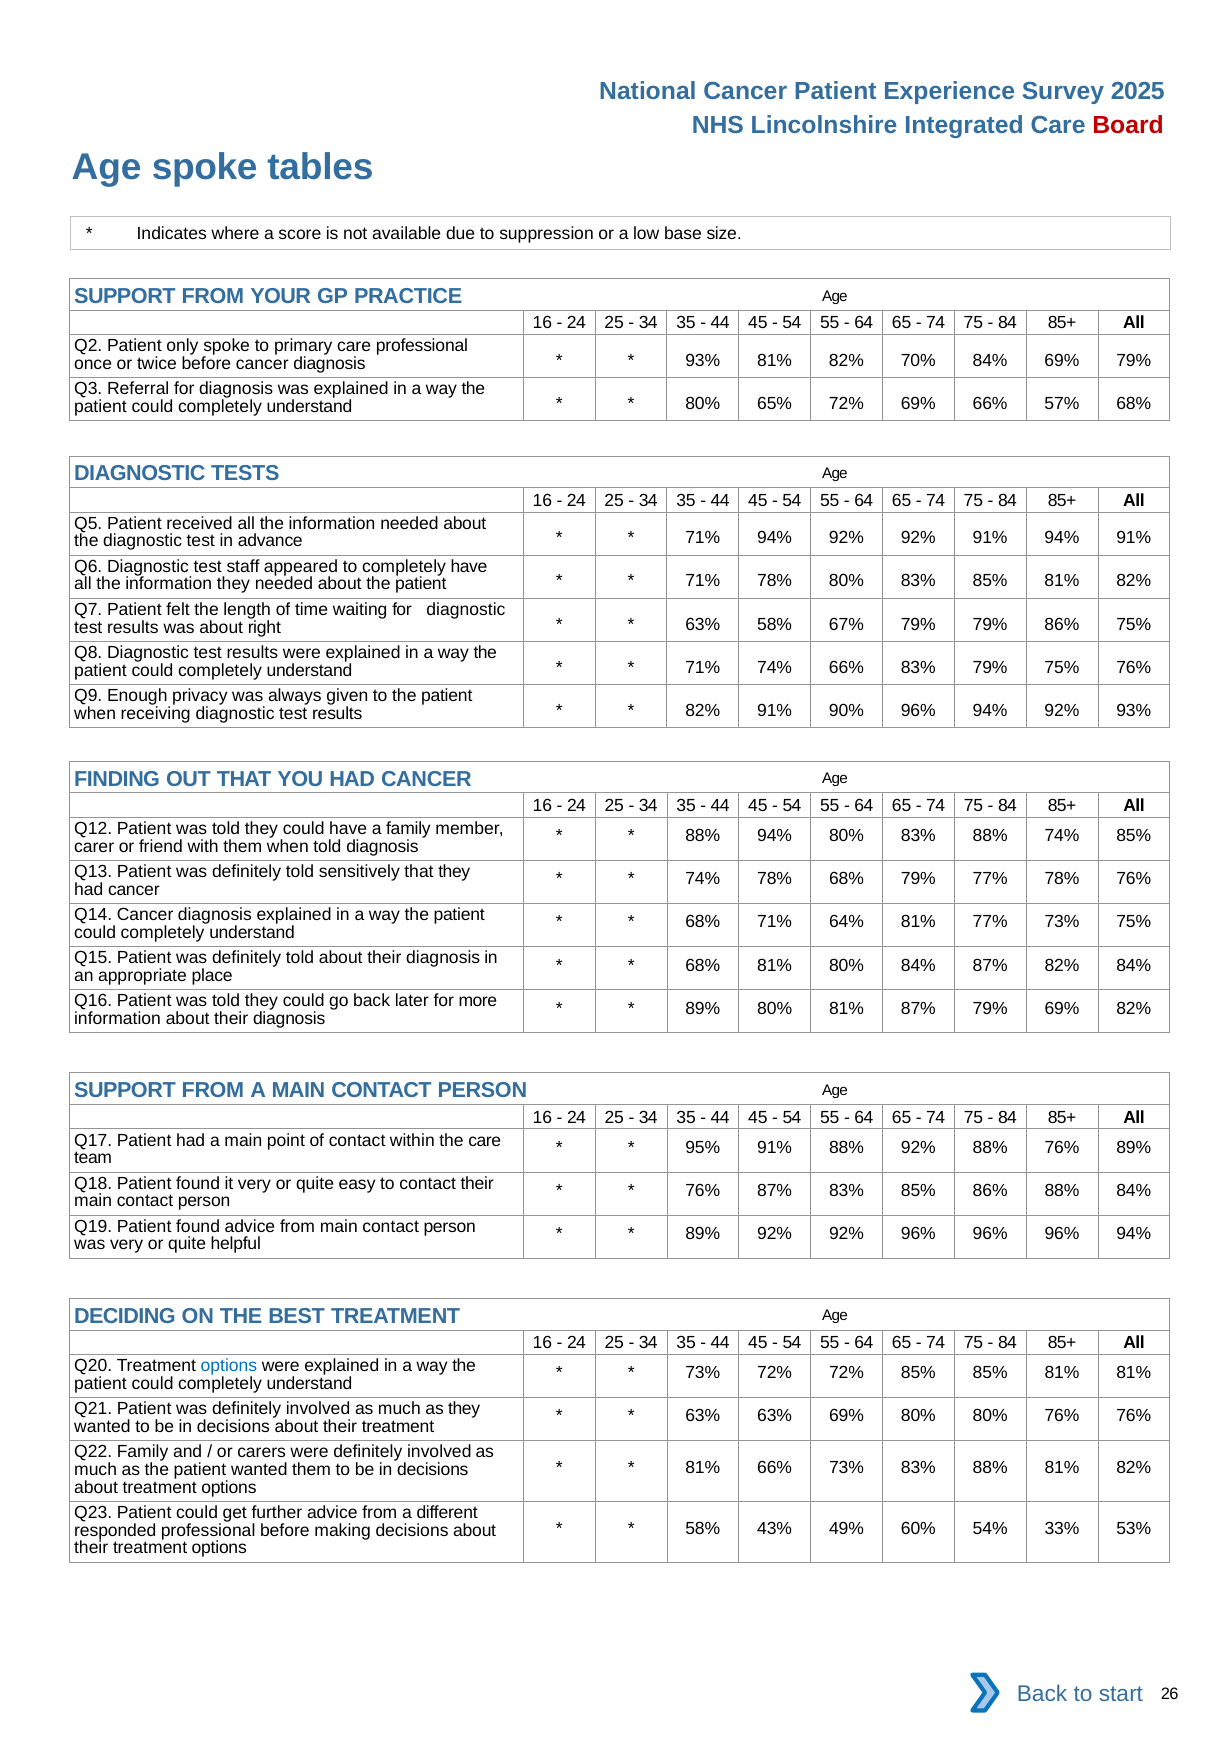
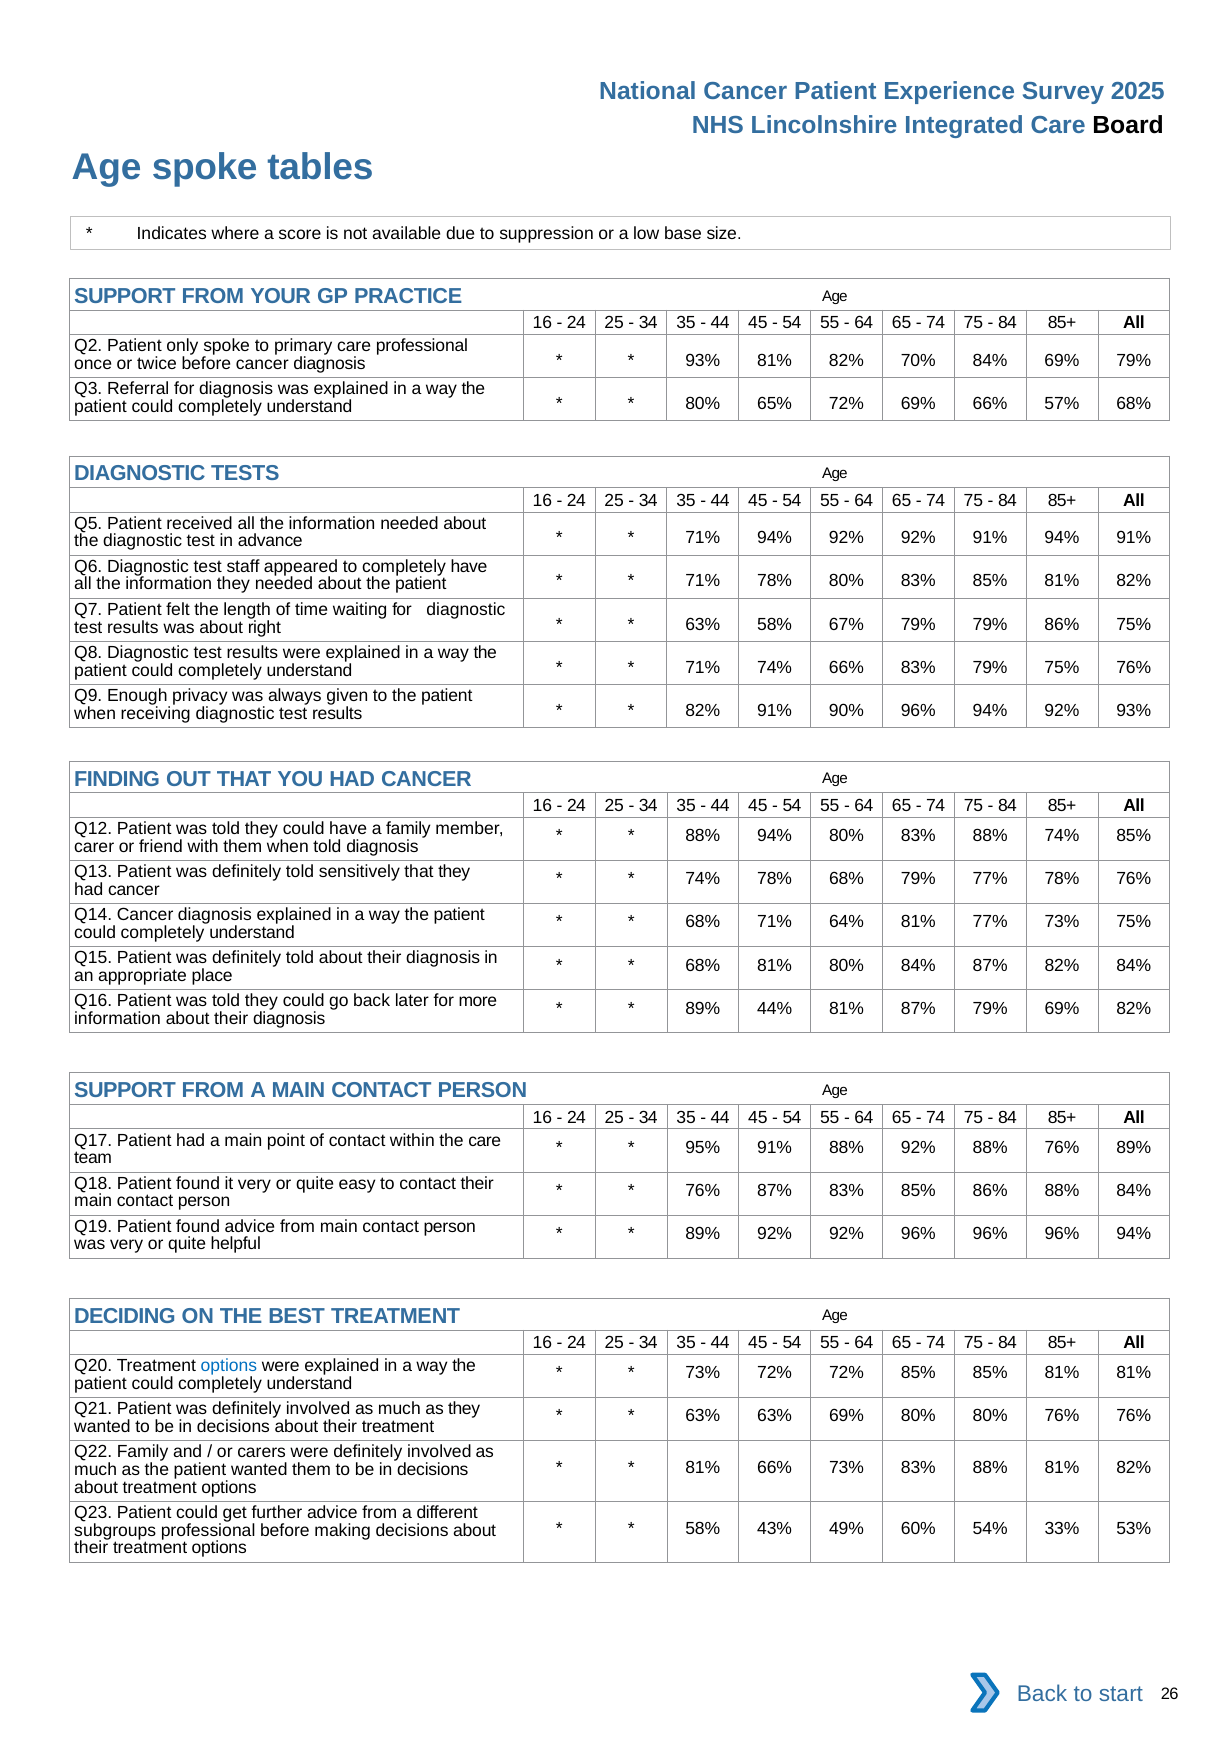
Board colour: red -> black (1128, 125)
89% 80%: 80% -> 44% (775, 1008)
responded: responded -> subgroups (115, 1530)
